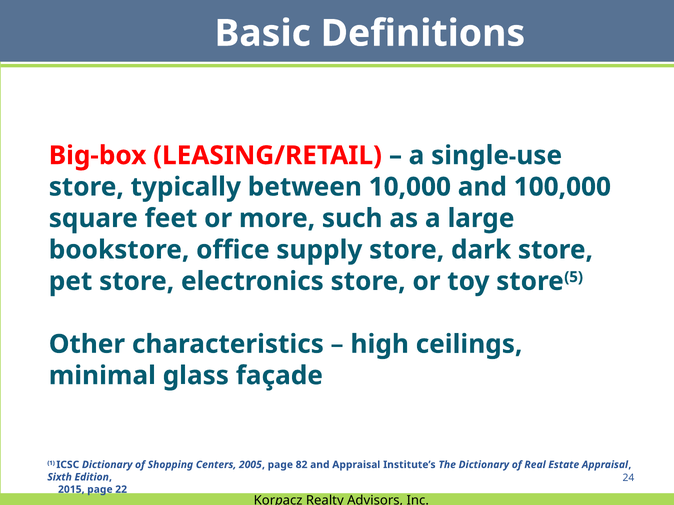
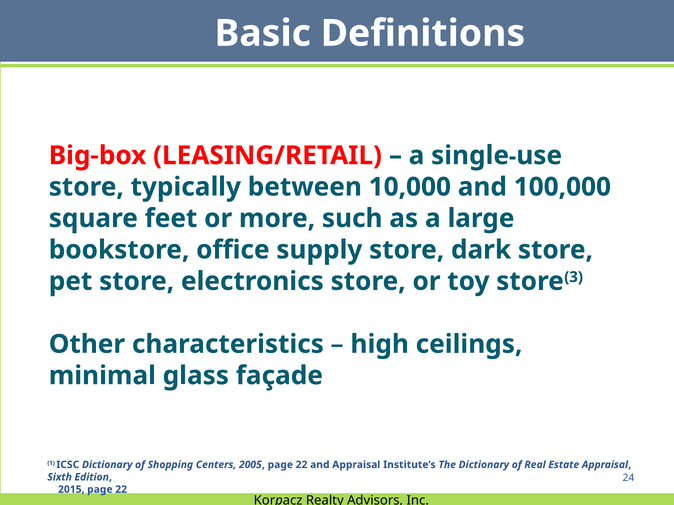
5: 5 -> 3 (574, 277)
2005 page 82: 82 -> 22 (302, 465)
